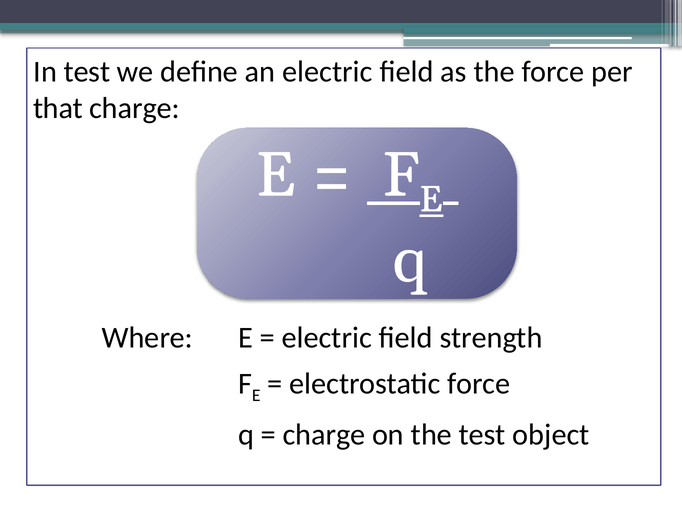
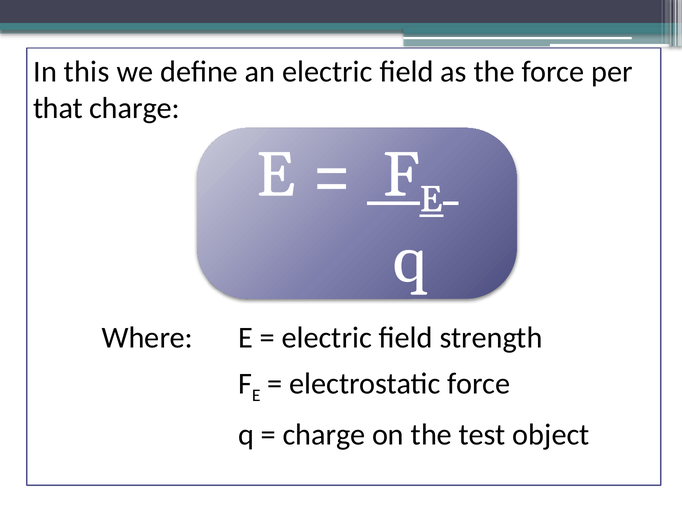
In test: test -> this (87, 72)
